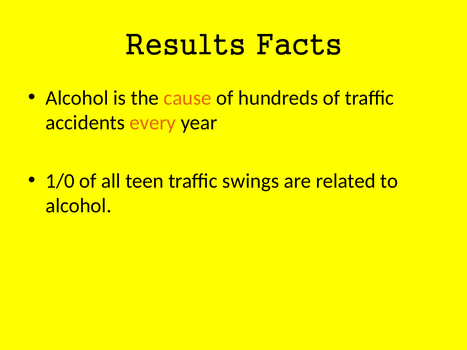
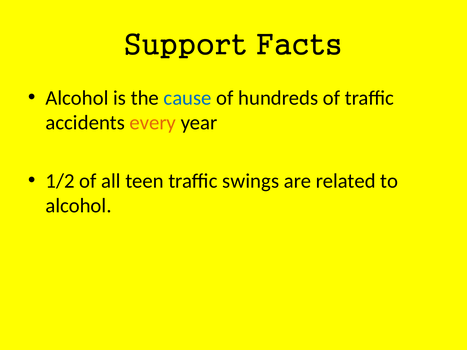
Results: Results -> Support (186, 45)
cause colour: orange -> blue (188, 98)
1/0: 1/0 -> 1/2 (60, 181)
